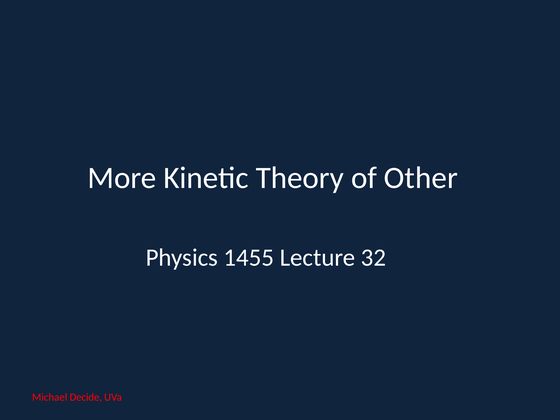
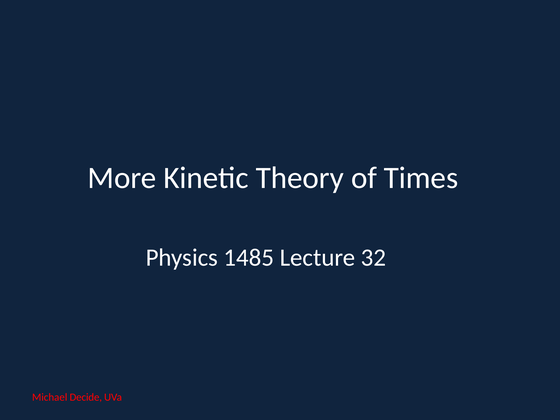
Other: Other -> Times (421, 178)
1455: 1455 -> 1485 (249, 257)
